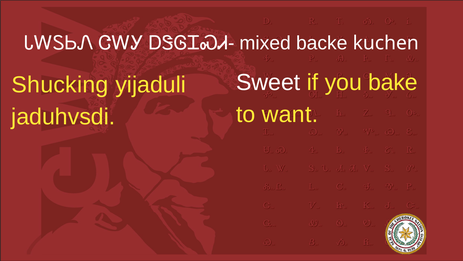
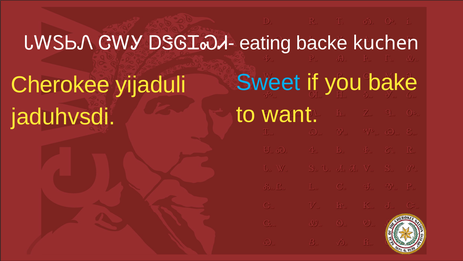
mixed: mixed -> eating (265, 43)
Sweet colour: white -> light blue (268, 82)
Shucking: Shucking -> Cherokee (60, 85)
